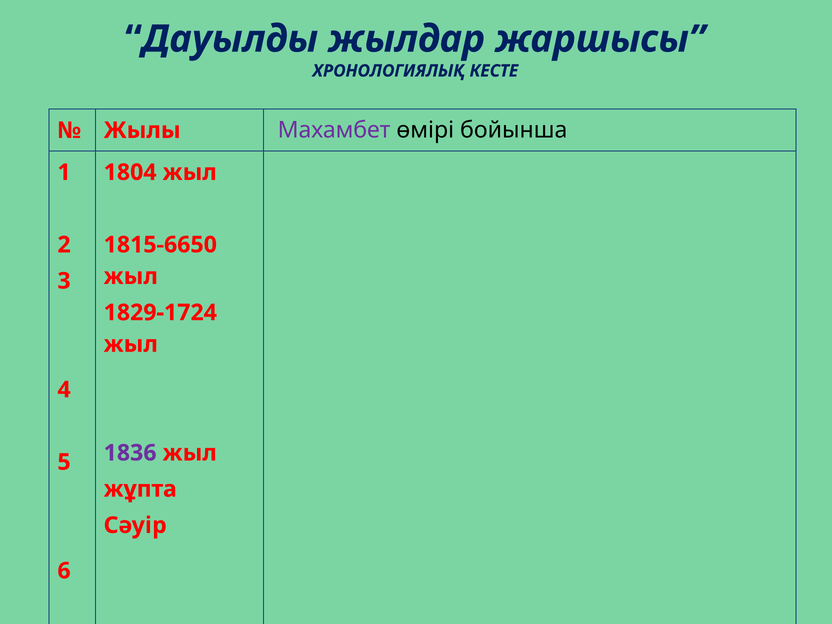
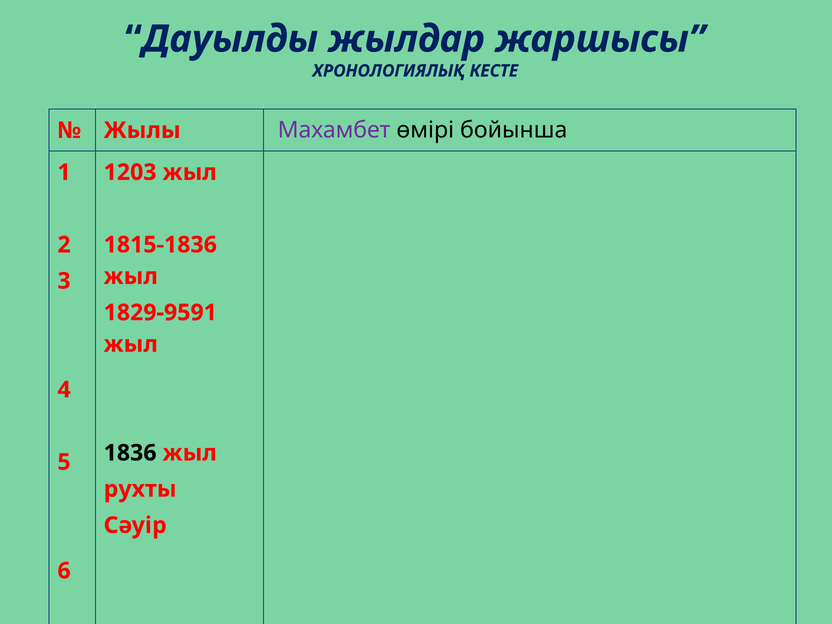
1804: 1804 -> 1203 (130, 172)
1815-6650: 1815-6650 -> 1815-1836 (160, 245)
1829-1724: 1829-1724 -> 1829-9591 (160, 313)
1836 colour: purple -> black (130, 453)
жұпта: жұпта -> рухты (140, 489)
